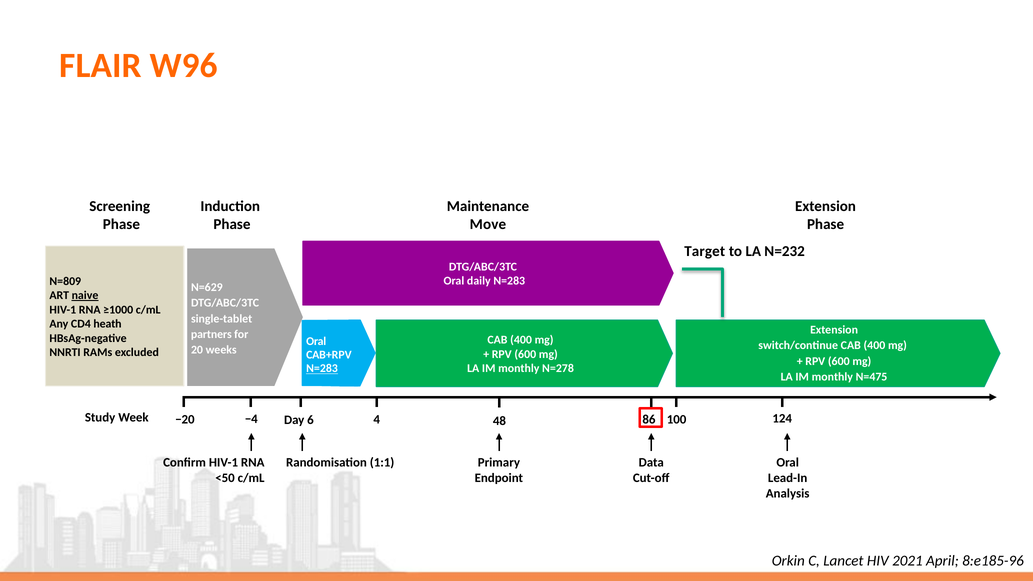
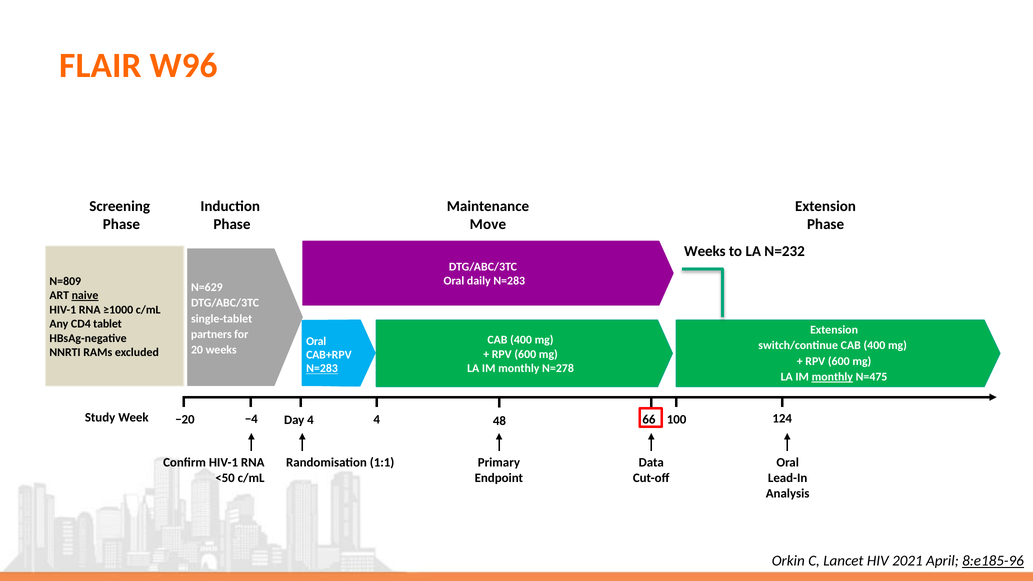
Target: Target -> Weeks (705, 251)
heath: heath -> tablet (108, 324)
monthly underline: none -> present (832, 377)
86: 86 -> 66 (649, 419)
Day 6: 6 -> 4 (310, 420)
8:e185-96 underline: none -> present (993, 561)
